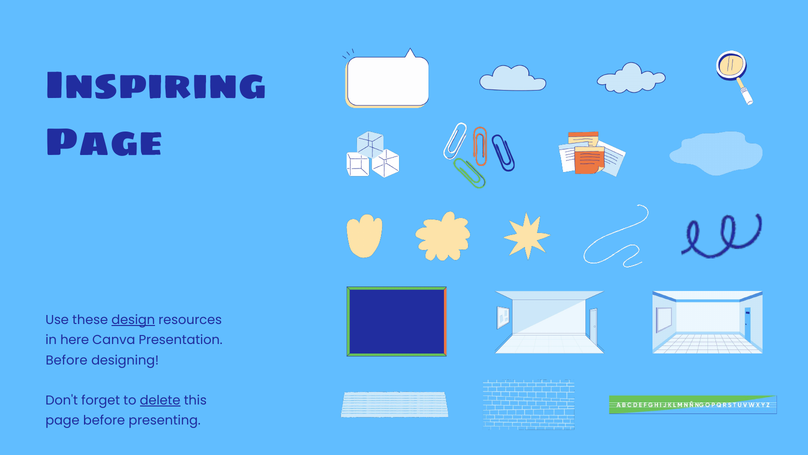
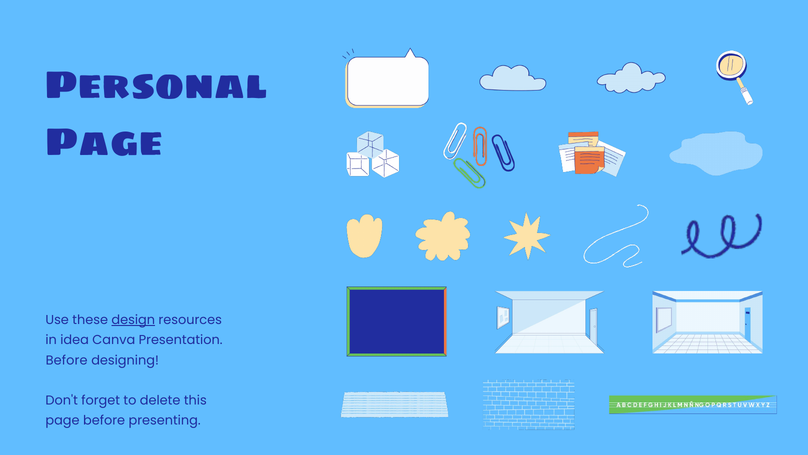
Inspiring: Inspiring -> Personal (156, 85)
here: here -> idea (75, 340)
delete underline: present -> none (160, 400)
